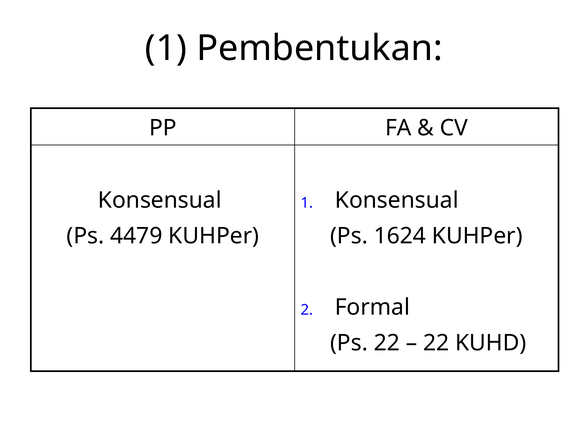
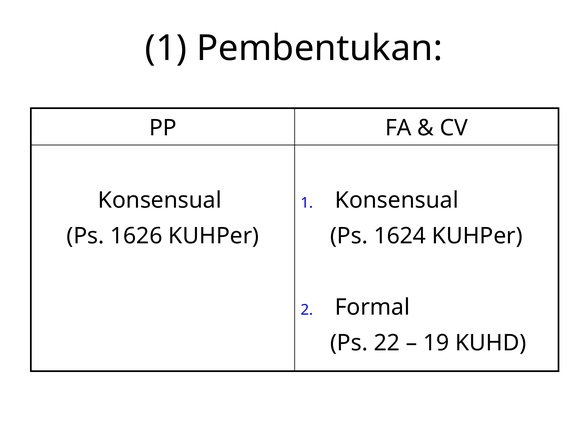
4479: 4479 -> 1626 (136, 236)
22: 22 -> 19 (436, 343)
